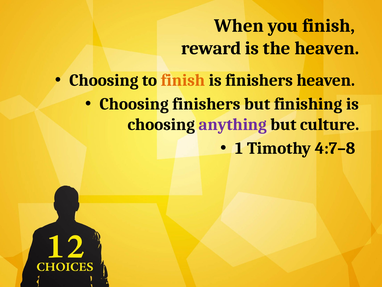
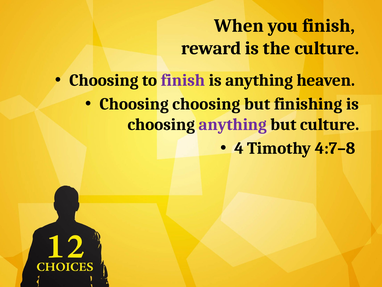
the heaven: heaven -> culture (327, 48)
finish colour: orange -> purple (183, 80)
is finishers: finishers -> anything (259, 80)
Choosing finishers: finishers -> choosing (206, 104)
1: 1 -> 4 (239, 148)
